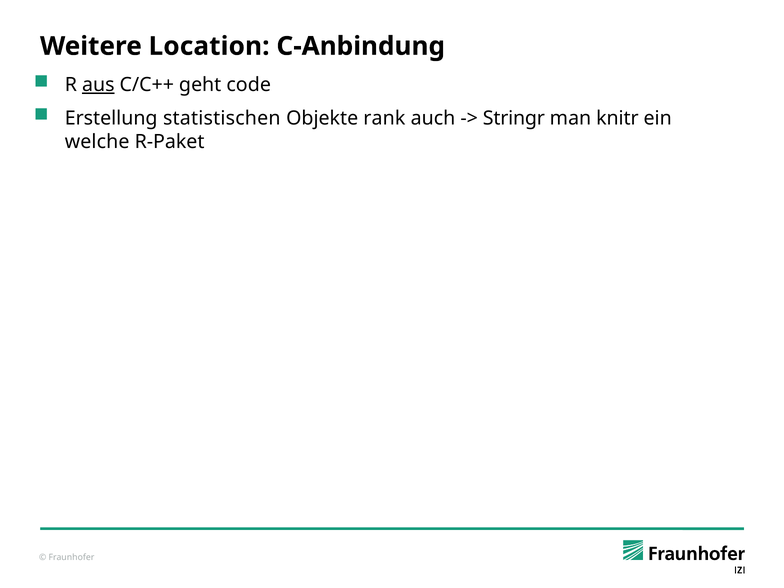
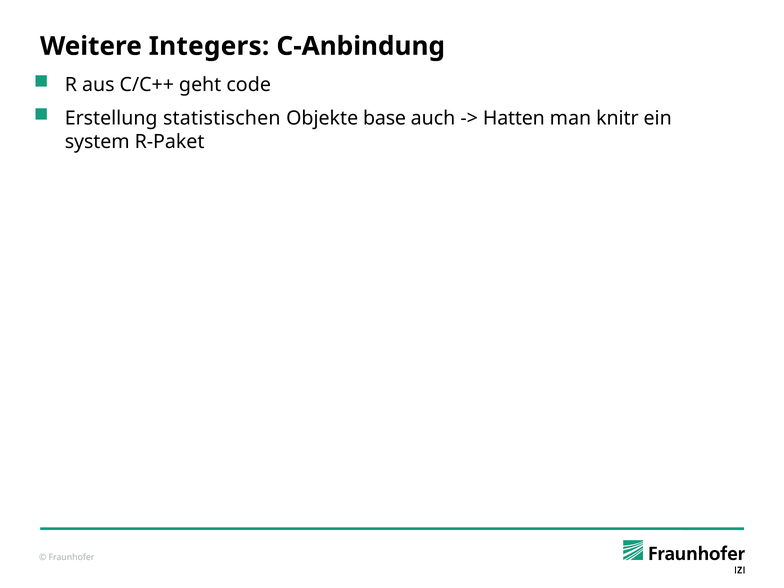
Location: Location -> Integers (209, 46)
aus underline: present -> none (98, 85)
rank: rank -> base (385, 118)
Stringr: Stringr -> Hatten (514, 118)
welche: welche -> system (97, 142)
